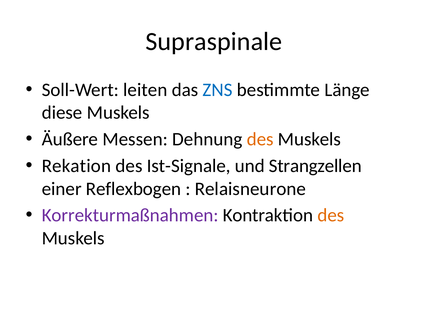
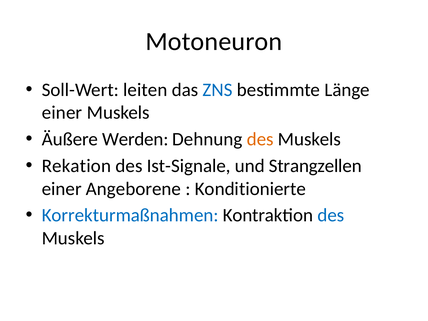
Supraspinale: Supraspinale -> Motoneuron (214, 41)
diese: diese -> einer (62, 113)
Messen: Messen -> Werden (135, 139)
Reflexbogen: Reflexbogen -> Angeborene (133, 189)
Relaisneurone: Relaisneurone -> Konditionierte (250, 189)
Korrekturmaßnahmen colour: purple -> blue (130, 215)
des colour: orange -> blue (331, 215)
